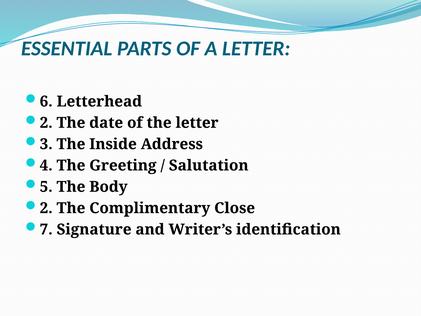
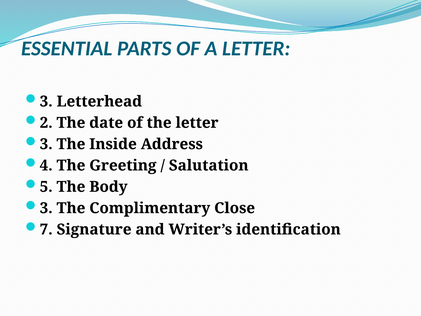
6: 6 -> 3 (46, 101)
2: 2 -> 3 (46, 208)
